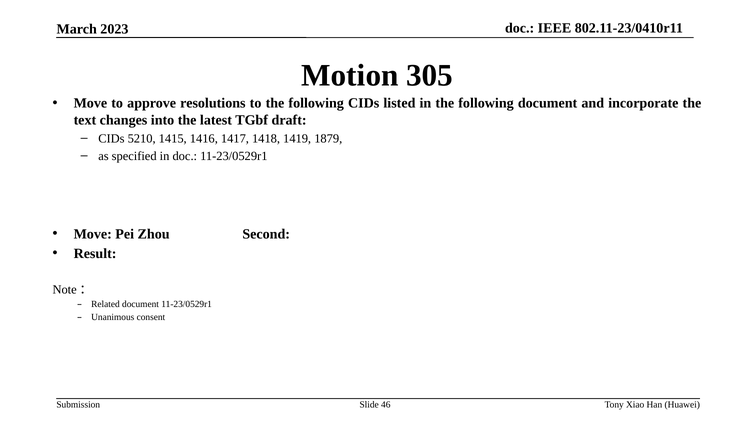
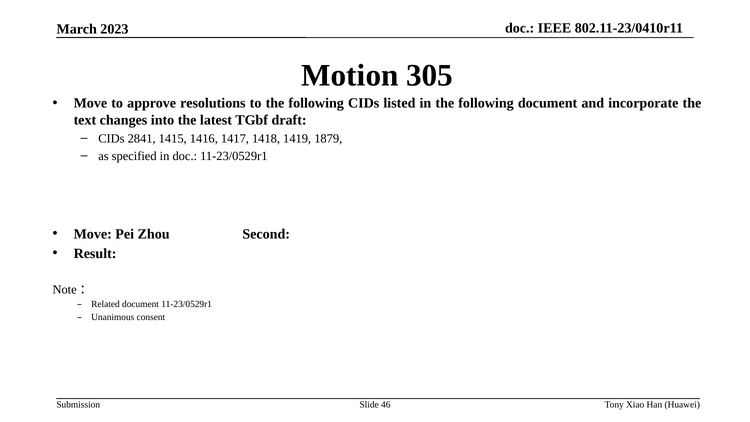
5210: 5210 -> 2841 (142, 138)
